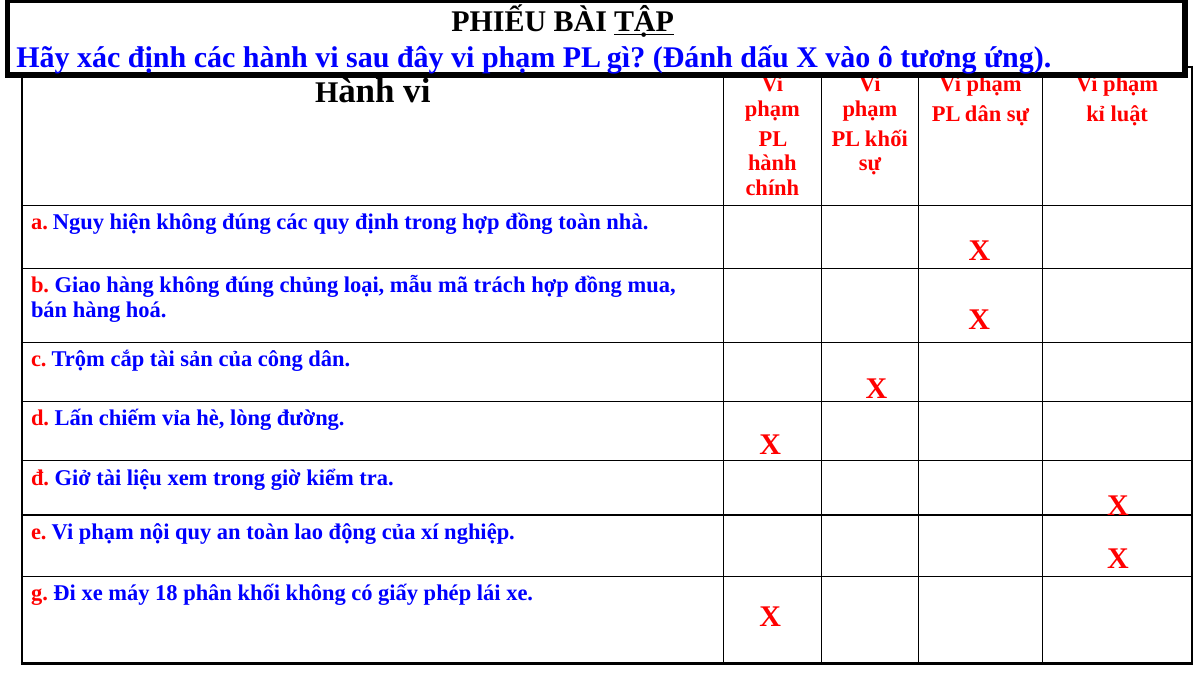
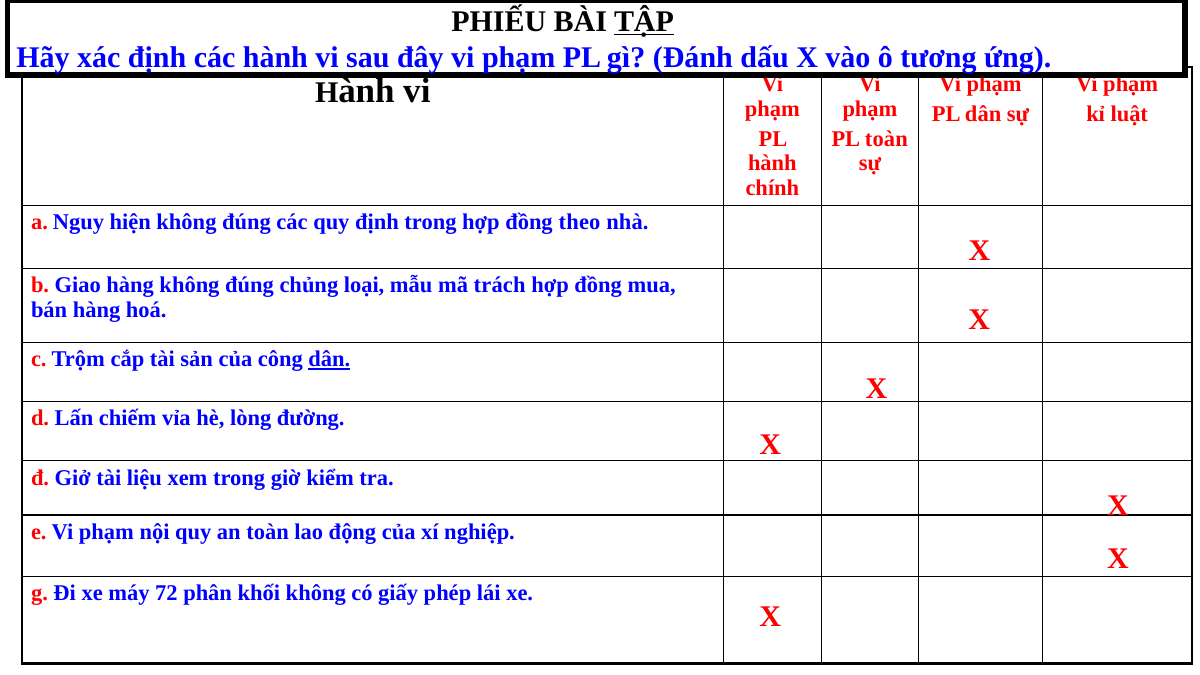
PL khối: khối -> toàn (886, 139)
đồng toàn: toàn -> theo (580, 222)
dân underline: none -> present (329, 359)
18: 18 -> 72 (166, 593)
